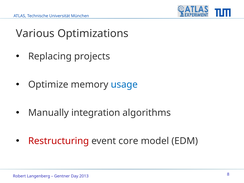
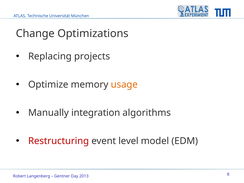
Various: Various -> Change (35, 34)
usage colour: blue -> orange (124, 85)
core: core -> level (128, 141)
